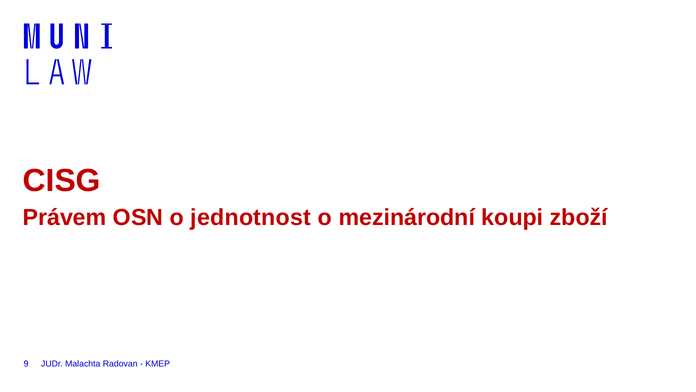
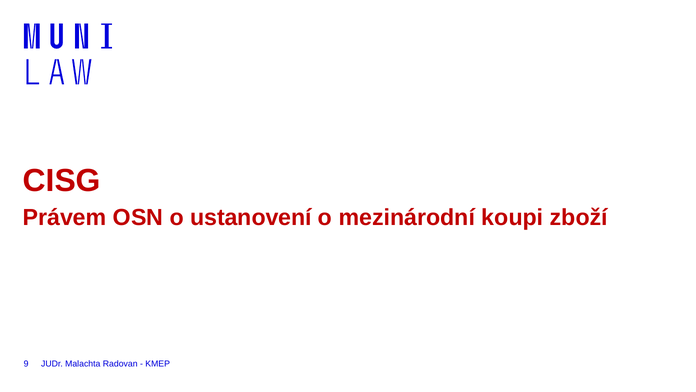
jednotnost: jednotnost -> ustanovení (251, 217)
